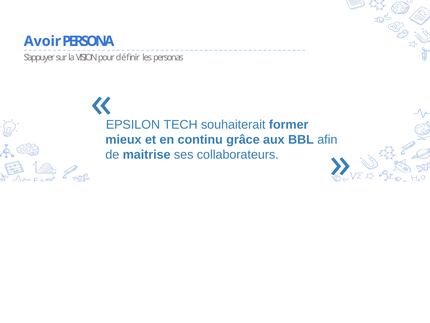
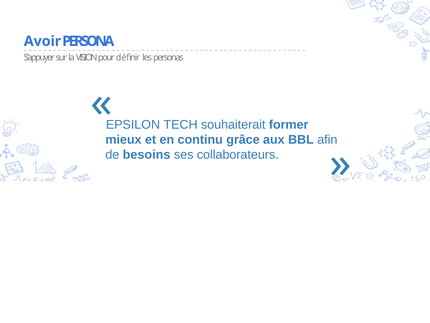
maitrise: maitrise -> besoins (147, 154)
